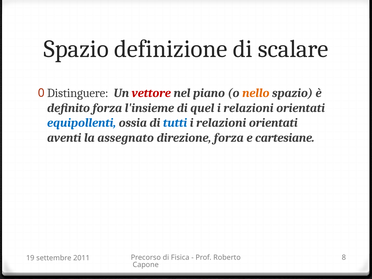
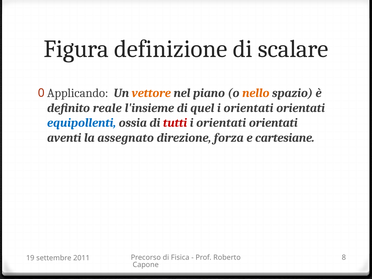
Spazio: Spazio -> Figura (76, 49)
Distinguere: Distinguere -> Applicando (78, 93)
vettore colour: red -> orange (151, 93)
definito forza: forza -> reale (107, 108)
relazioni: relazioni -> orientati (248, 108)
tutti colour: blue -> red (175, 123)
relazioni: relazioni -> orientati (221, 123)
